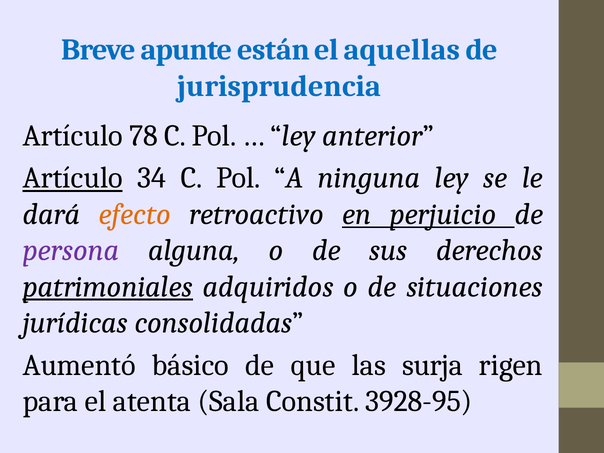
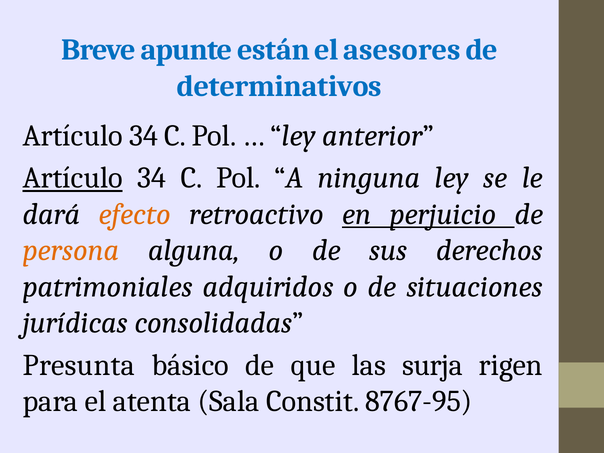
aquellas: aquellas -> asesores (402, 50)
jurisprudencia: jurisprudencia -> determinativos (279, 86)
78: 78 -> 34 (144, 136)
persona colour: purple -> orange (71, 250)
patrimoniales underline: present -> none (108, 287)
Aumentó: Aumentó -> Presunta (79, 365)
3928-95: 3928-95 -> 8767-95 (419, 401)
